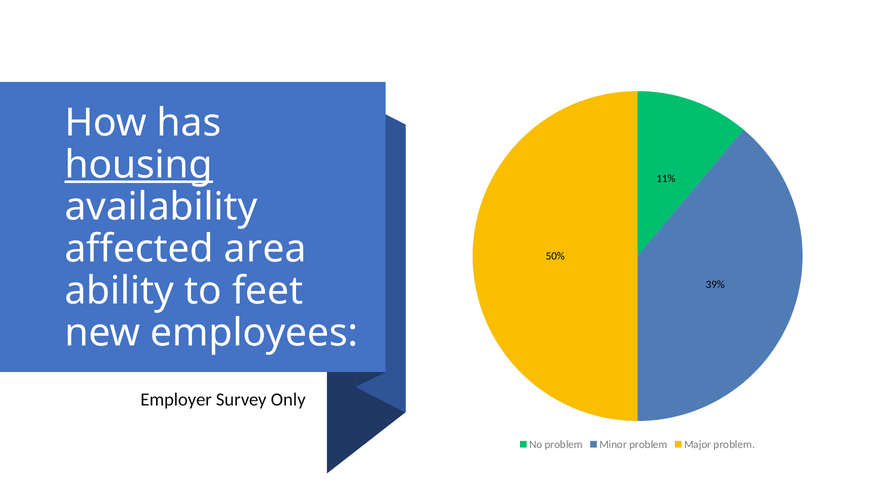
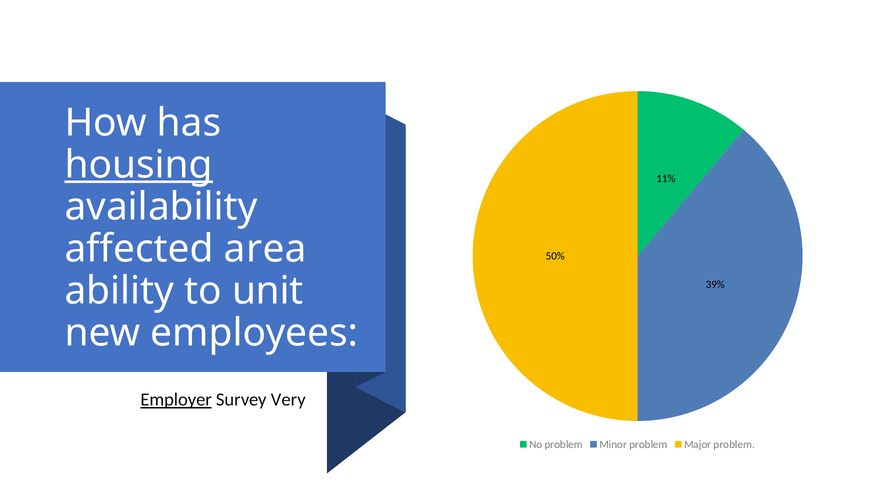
feet: feet -> unit (268, 291)
Employer underline: none -> present (176, 400)
Only: Only -> Very (288, 400)
